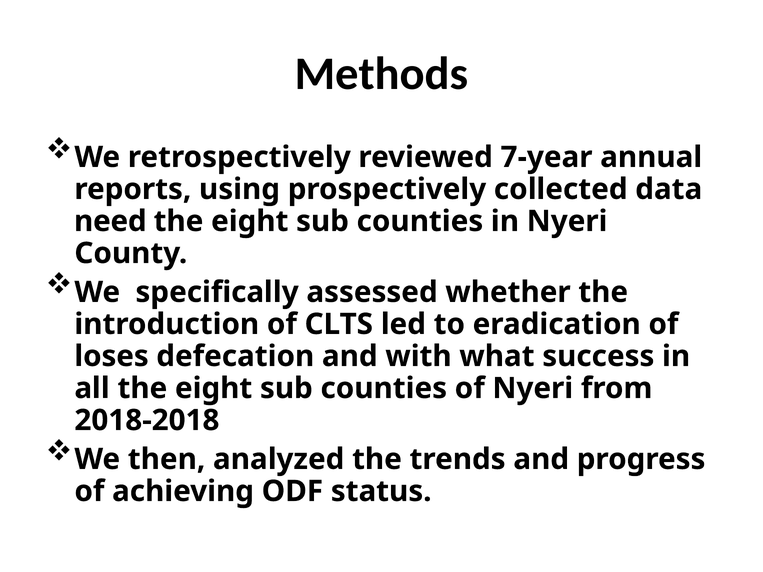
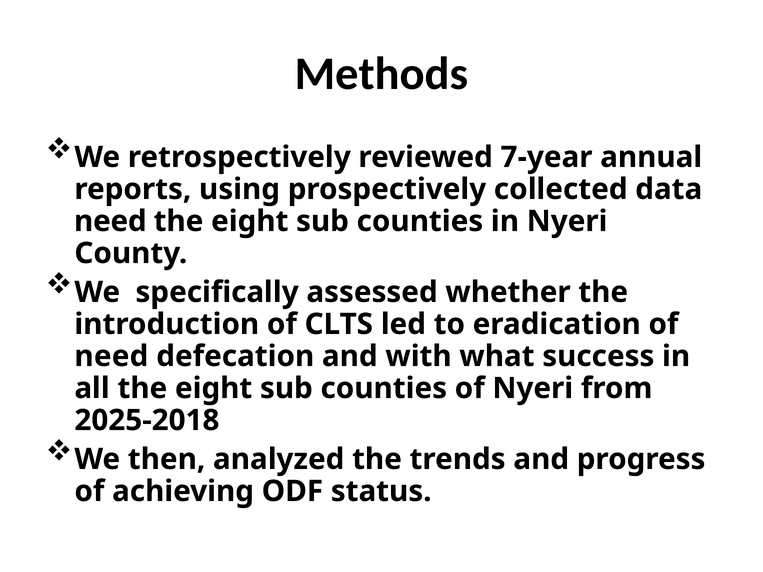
loses: loses -> need (111, 356)
2018-2018: 2018-2018 -> 2025-2018 (147, 420)
